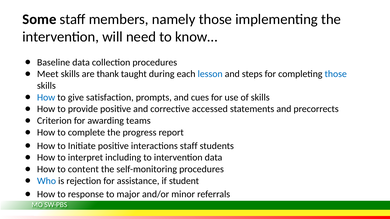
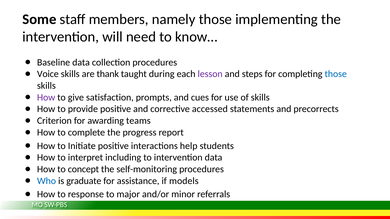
Meet: Meet -> Voice (48, 74)
lesson colour: blue -> purple (210, 74)
How colour: blue -> purple (46, 97)
interactions staff: staff -> help (189, 146)
content: content -> concept (83, 169)
rejection: rejection -> graduate (84, 181)
student: student -> models (184, 181)
